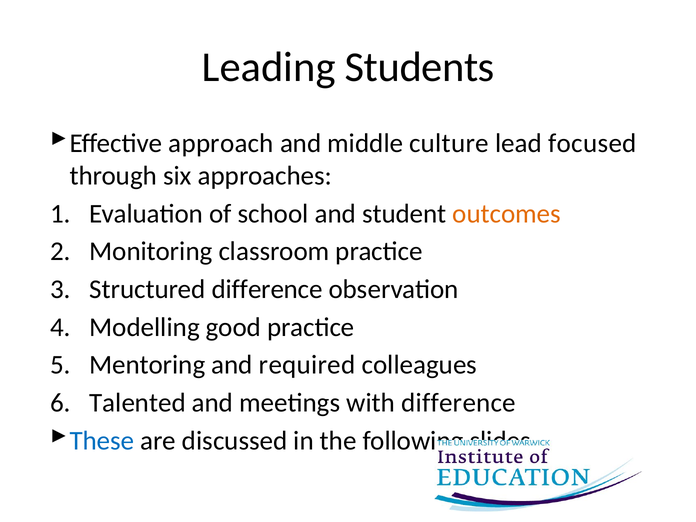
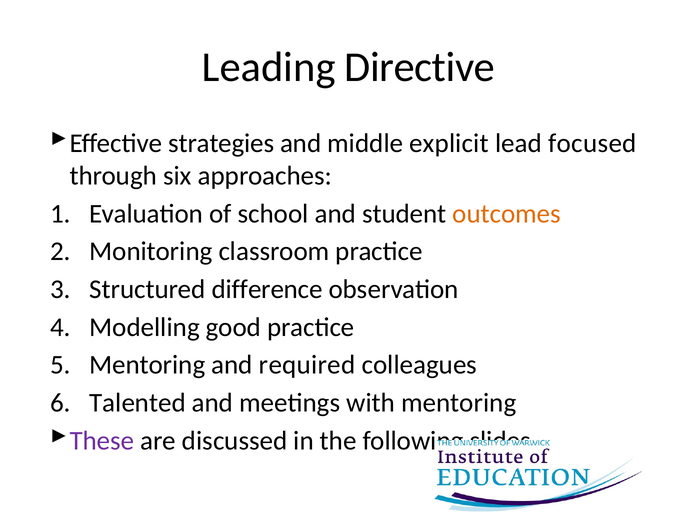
Students: Students -> Directive (420, 67)
approach: approach -> strategies (221, 143)
culture: culture -> explicit (449, 143)
with difference: difference -> mentoring (459, 403)
These colour: blue -> purple (102, 441)
